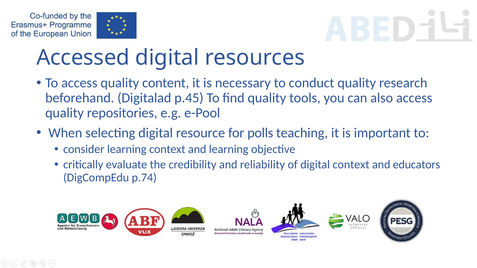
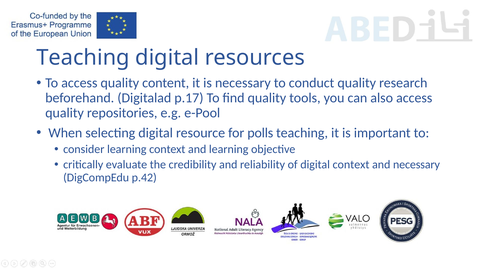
Accessed: Accessed -> Teaching (83, 58)
p.45: p.45 -> p.17 (189, 98)
and educators: educators -> necessary (416, 165)
p.74: p.74 -> p.42 (144, 178)
